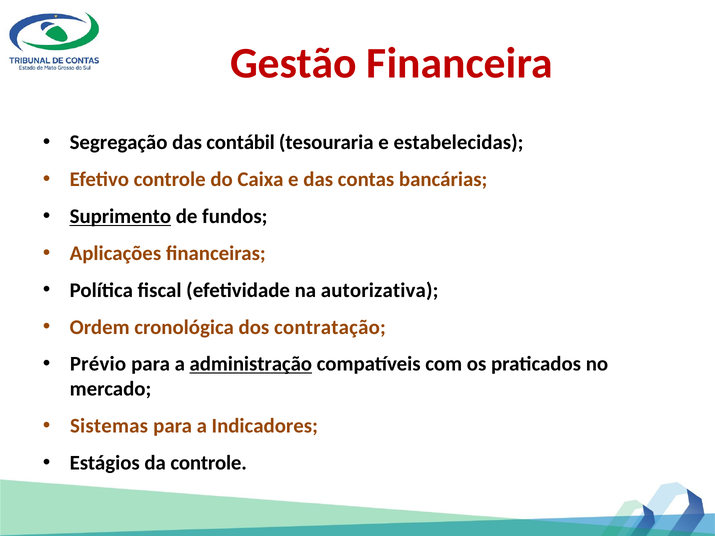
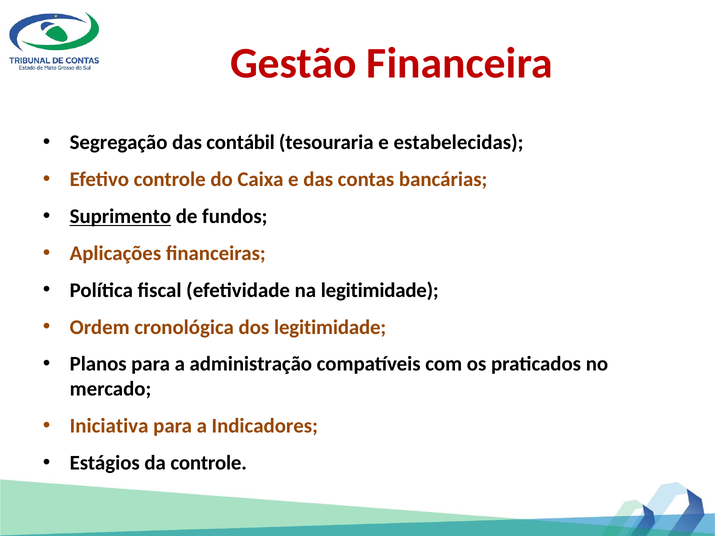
na autorizativa: autorizativa -> legitimidade (380, 290)
dos contratação: contratação -> legitimidade (330, 327)
Prévio: Prévio -> Planos (98, 364)
administração underline: present -> none (251, 364)
Sistemas: Sistemas -> Iniciativa (109, 426)
